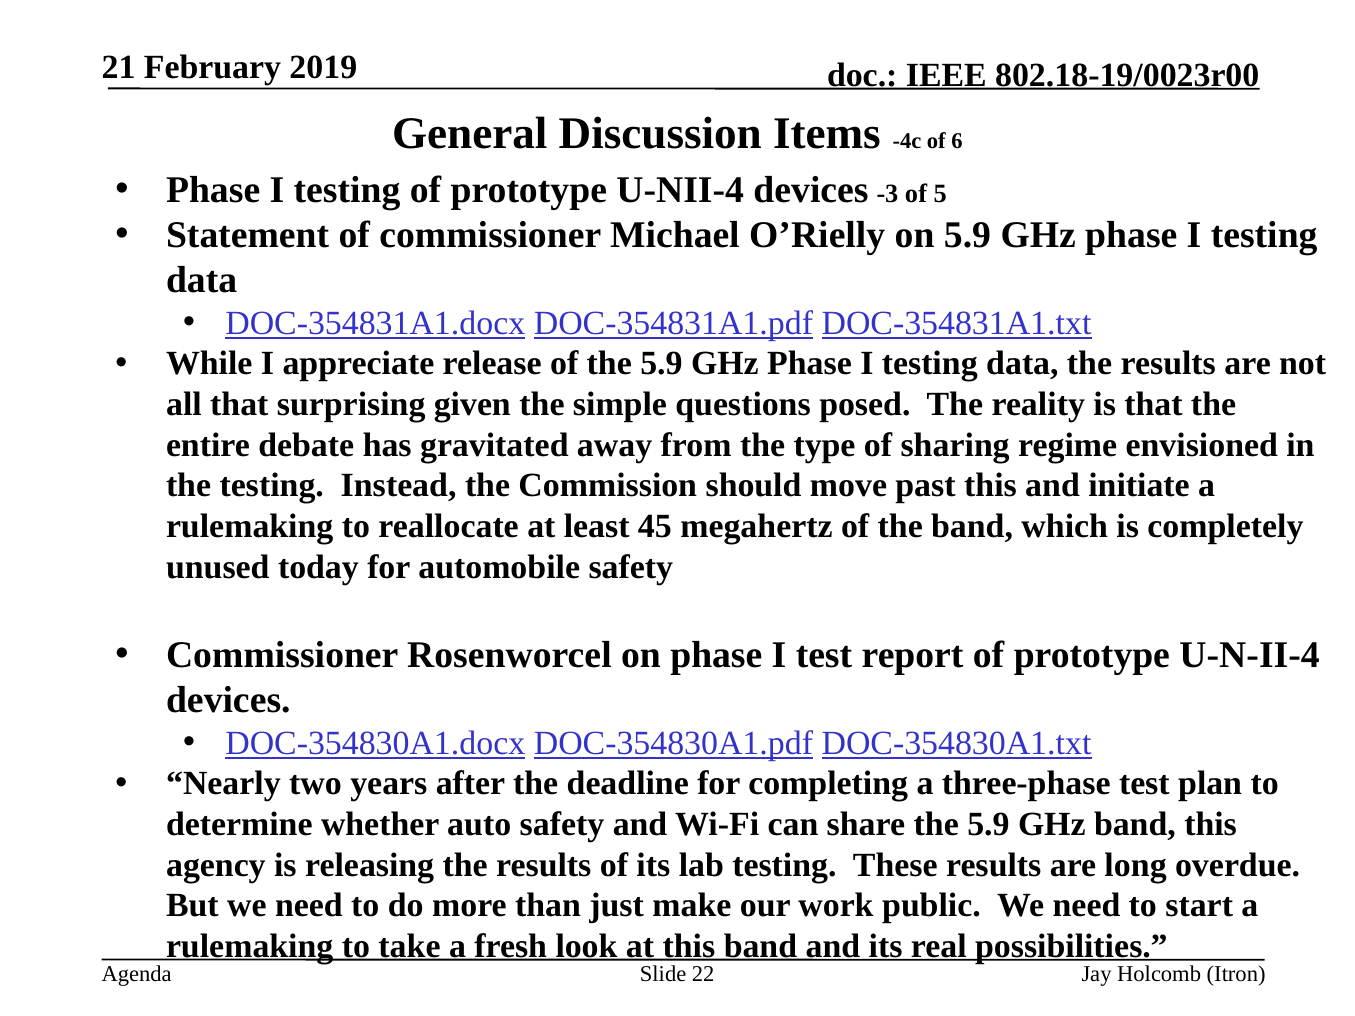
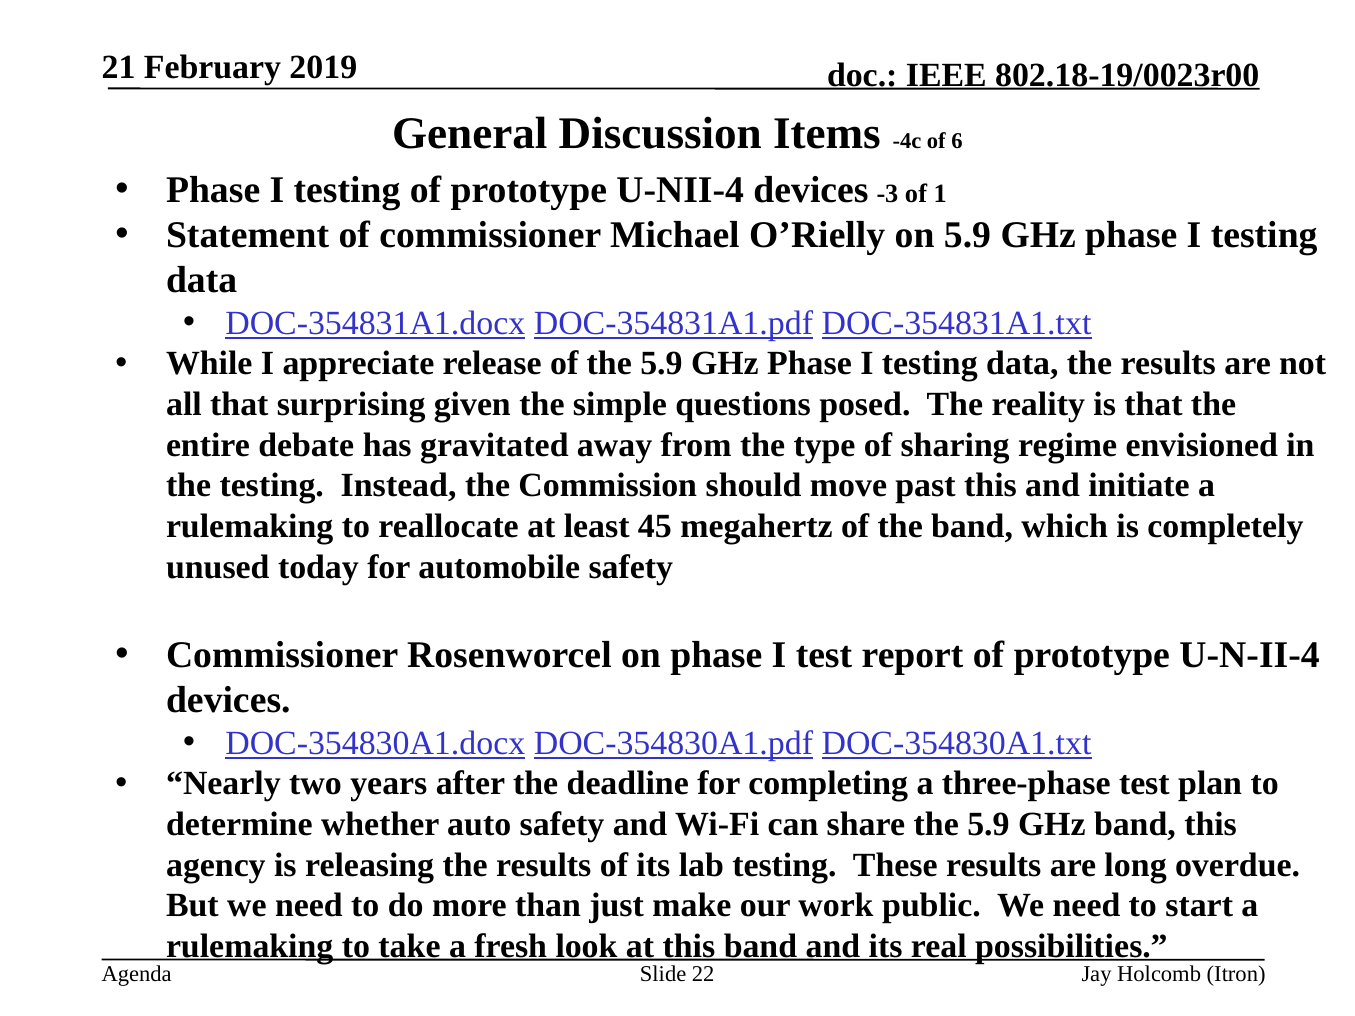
5: 5 -> 1 (940, 194)
